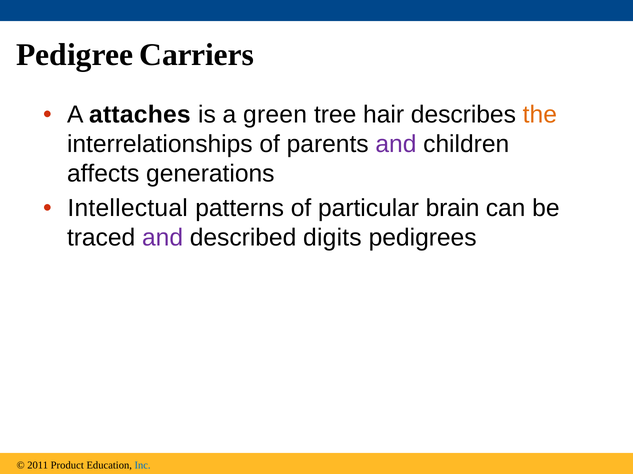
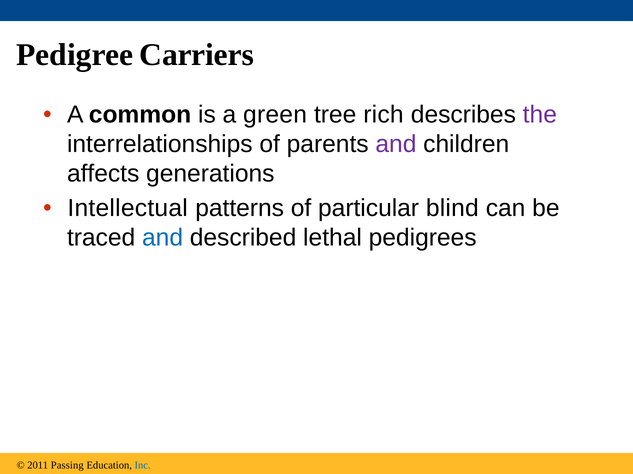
attaches: attaches -> common (140, 115)
hair: hair -> rich (383, 115)
the colour: orange -> purple (540, 115)
brain: brain -> blind (452, 208)
and colour: purple -> blue (163, 238)
digits: digits -> lethal (333, 238)
Product: Product -> Passing (67, 466)
